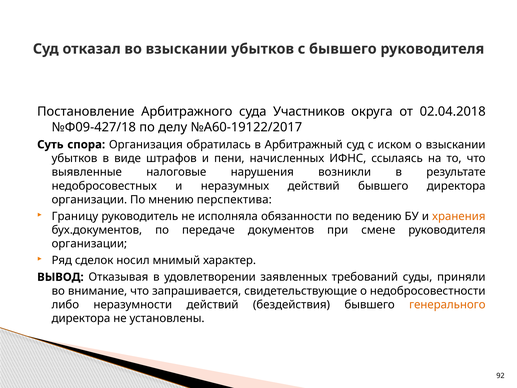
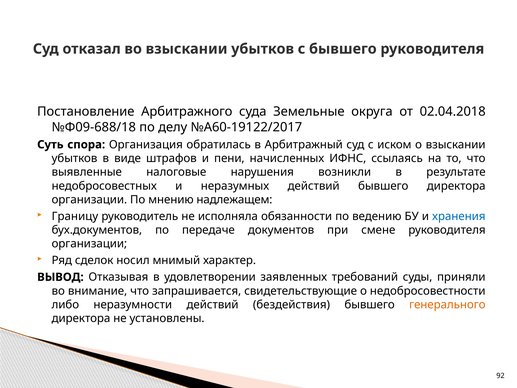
Участников: Участников -> Земельные (309, 112)
№Ф09-427/18: №Ф09-427/18 -> №Ф09-688/18 (94, 127)
перспектива: перспектива -> надлежащем (234, 200)
хранения colour: orange -> blue (459, 216)
